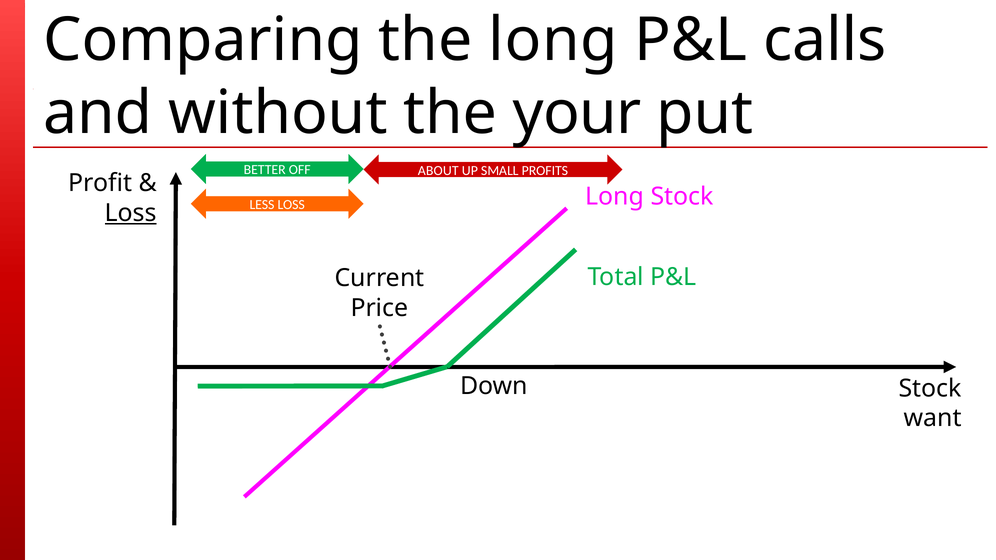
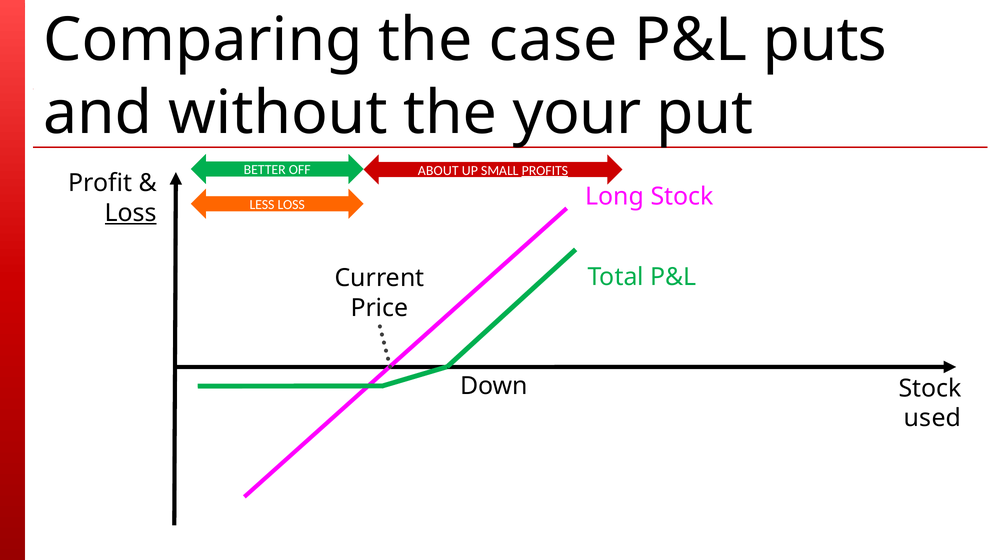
the long: long -> case (553, 40)
calls: calls -> puts (825, 40)
PROFITS underline: none -> present (545, 171)
want: want -> used (933, 418)
